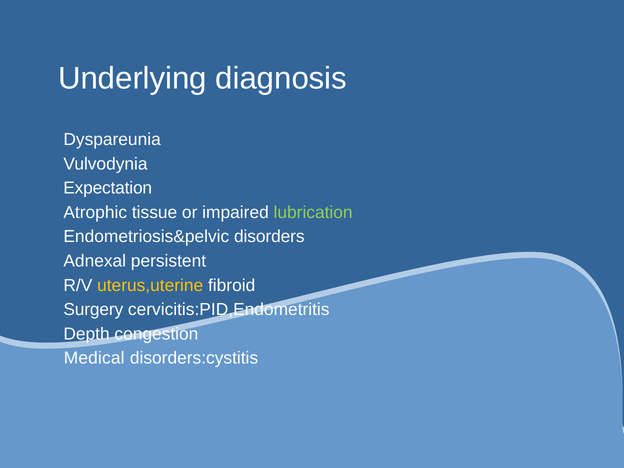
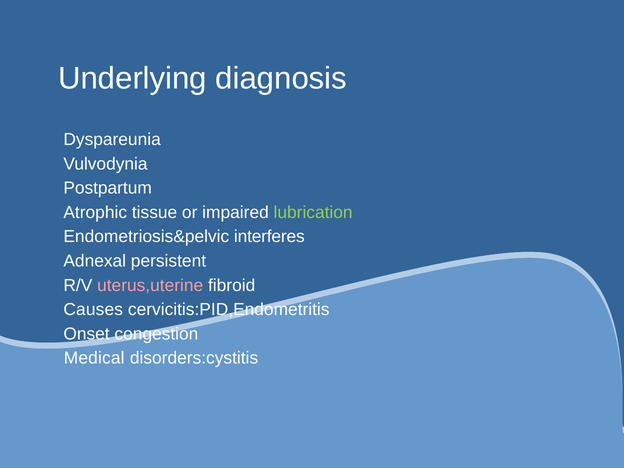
Expectation: Expectation -> Postpartum (108, 188)
disorders: disorders -> interferes (269, 237)
uterus,uterine colour: yellow -> pink (150, 285)
Surgery: Surgery -> Causes (93, 310)
Depth: Depth -> Onset (87, 334)
